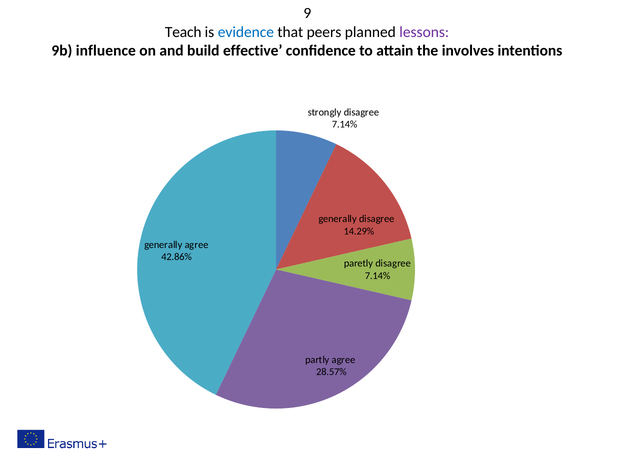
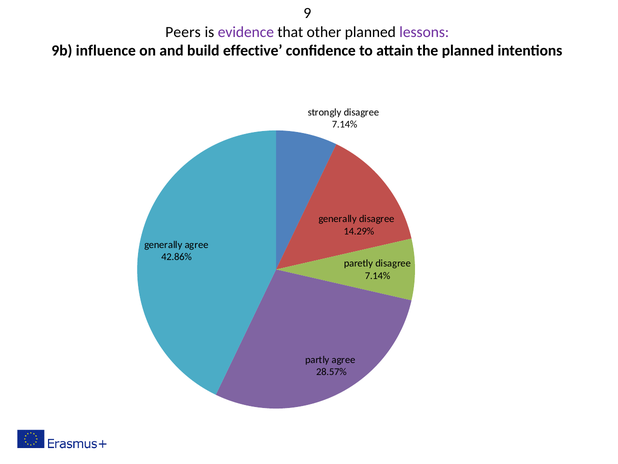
Teach: Teach -> Peers (183, 32)
evidence colour: blue -> purple (246, 32)
peers: peers -> other (324, 32)
the involves: involves -> planned (468, 50)
